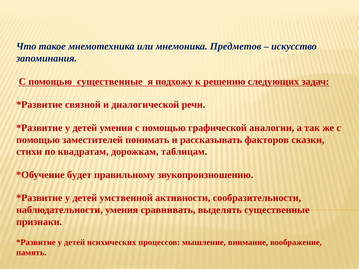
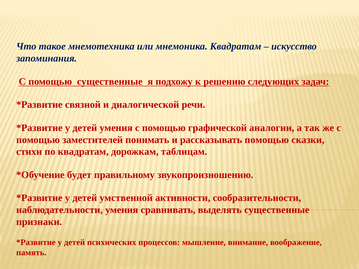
мнемоника Предметов: Предметов -> Квадратам (236, 46)
рассказывать факторов: факторов -> помощью (267, 140)
